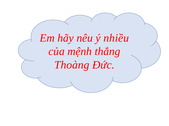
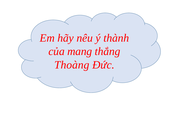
nhiều: nhiều -> thành (116, 38)
mệnh: mệnh -> mang (80, 52)
